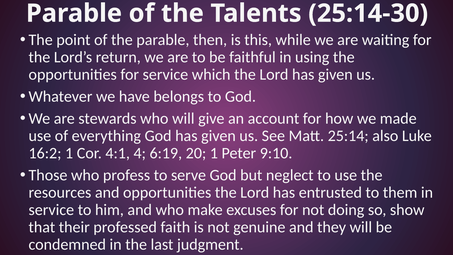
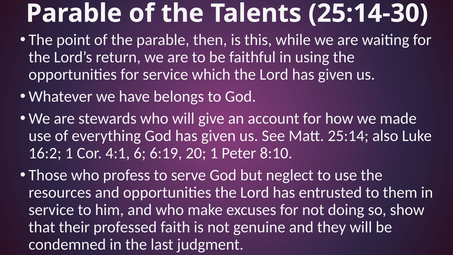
4: 4 -> 6 (140, 153)
9:10: 9:10 -> 8:10 (276, 153)
